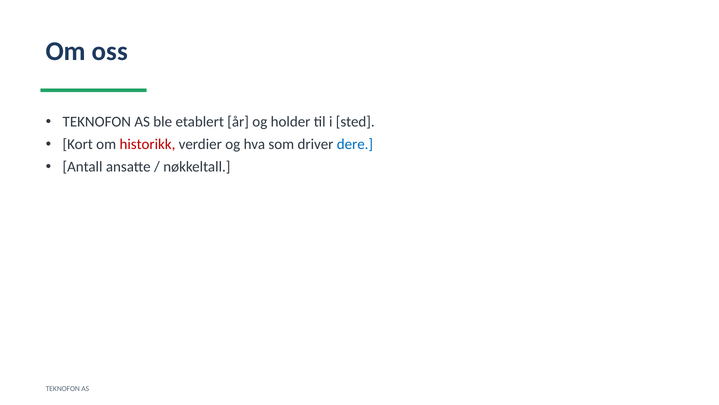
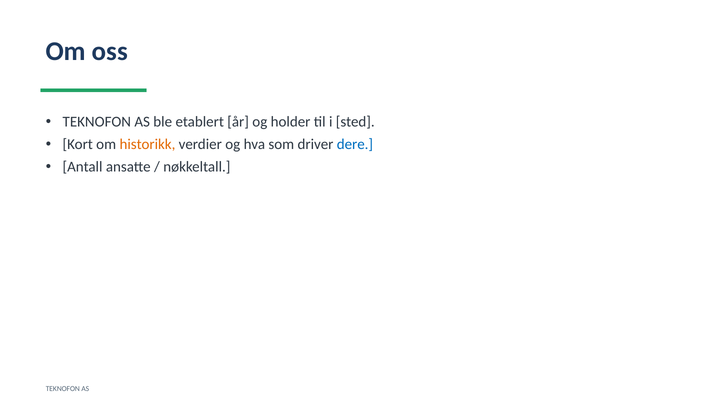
historikk colour: red -> orange (147, 144)
